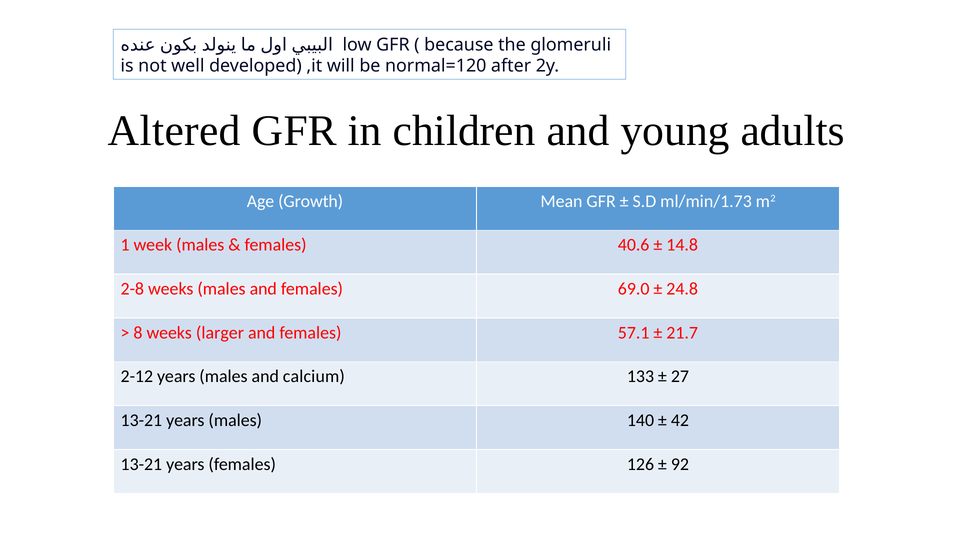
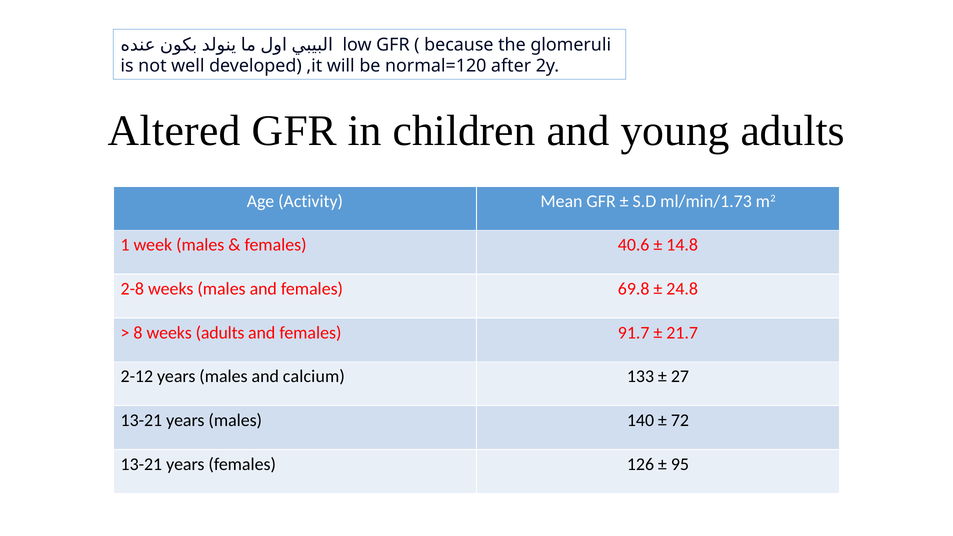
Growth: Growth -> Activity (311, 201)
69.0: 69.0 -> 69.8 (634, 289)
weeks larger: larger -> adults (220, 333)
57.1: 57.1 -> 91.7 (634, 333)
42: 42 -> 72 (680, 420)
92: 92 -> 95 (680, 464)
